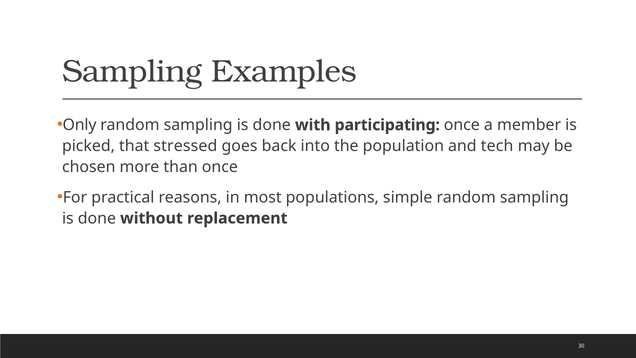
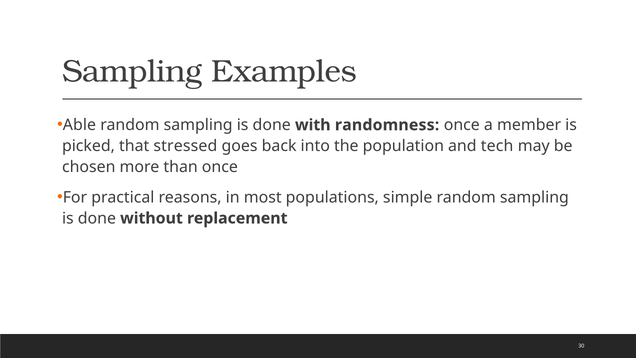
Only: Only -> Able (79, 125)
participating: participating -> randomness (387, 125)
